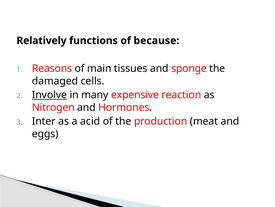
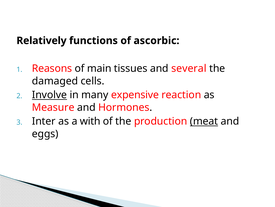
because: because -> ascorbic (156, 41)
sponge: sponge -> several (189, 68)
Nitrogen: Nitrogen -> Measure (53, 107)
acid: acid -> with (90, 121)
meat underline: none -> present (204, 121)
